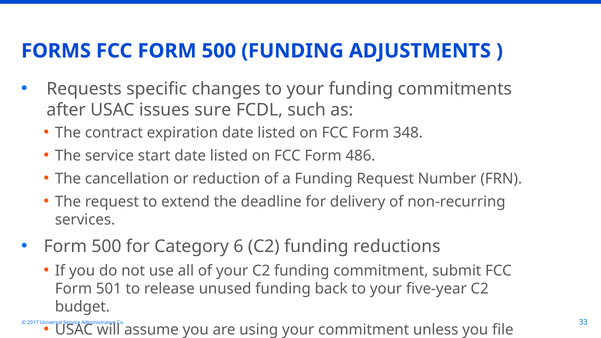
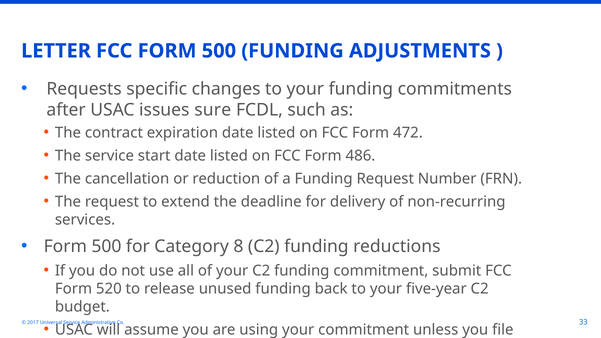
FORMS: FORMS -> LETTER (56, 51)
348: 348 -> 472 (408, 133)
6: 6 -> 8 (238, 246)
501: 501 -> 520 (109, 289)
